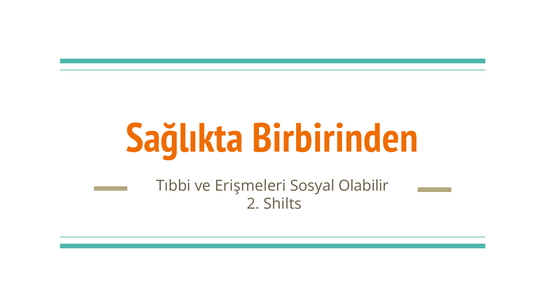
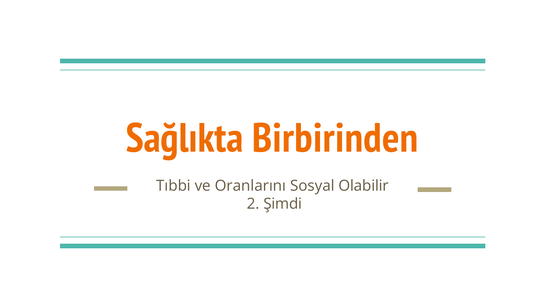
Erişmeleri: Erişmeleri -> Oranlarını (250, 185)
Shilts: Shilts -> Şimdi (283, 204)
